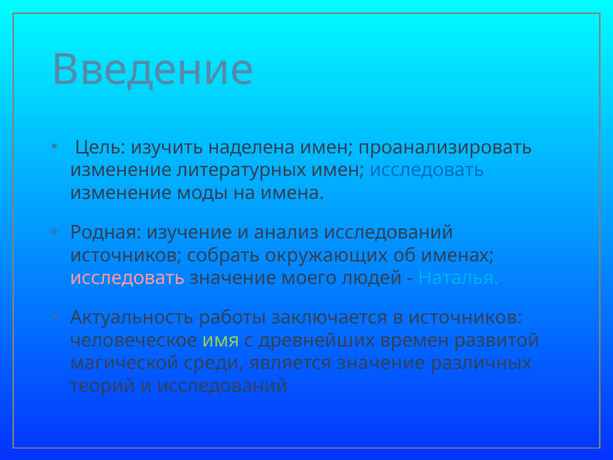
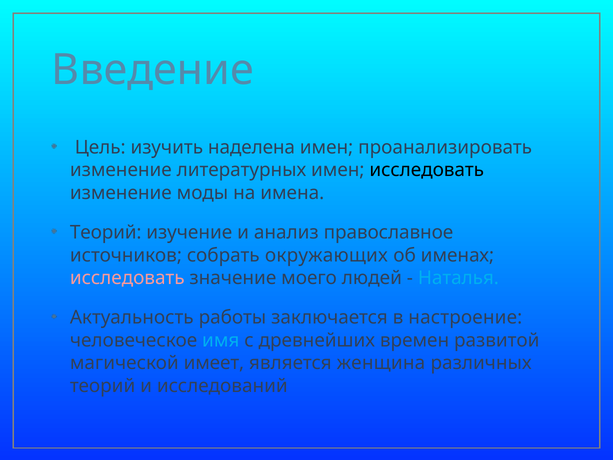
исследовать colour: blue -> black (427, 170)
Родная: Родная -> Теорий (106, 232)
анализ исследований: исследований -> православное (388, 232)
в источников: источников -> настроение (465, 317)
имя colour: light green -> light blue (221, 340)
среди: среди -> имеет (214, 363)
является значение: значение -> женщина (381, 363)
